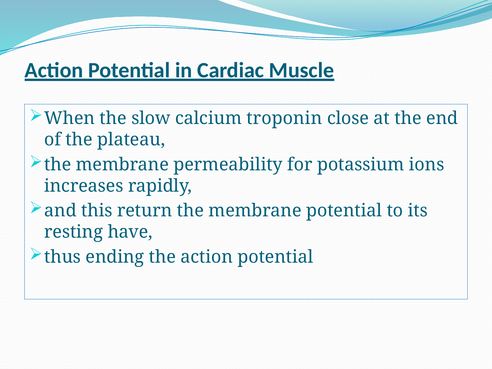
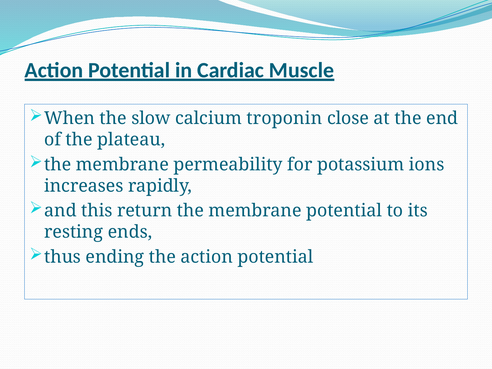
have: have -> ends (130, 232)
